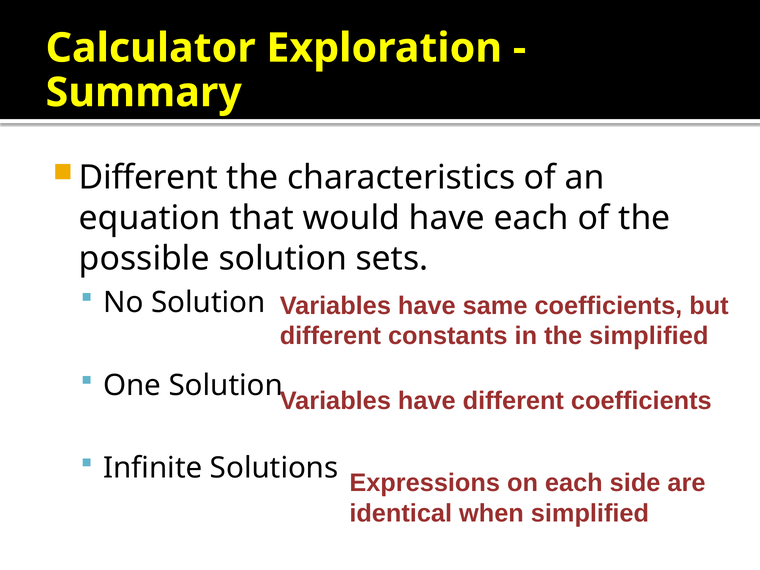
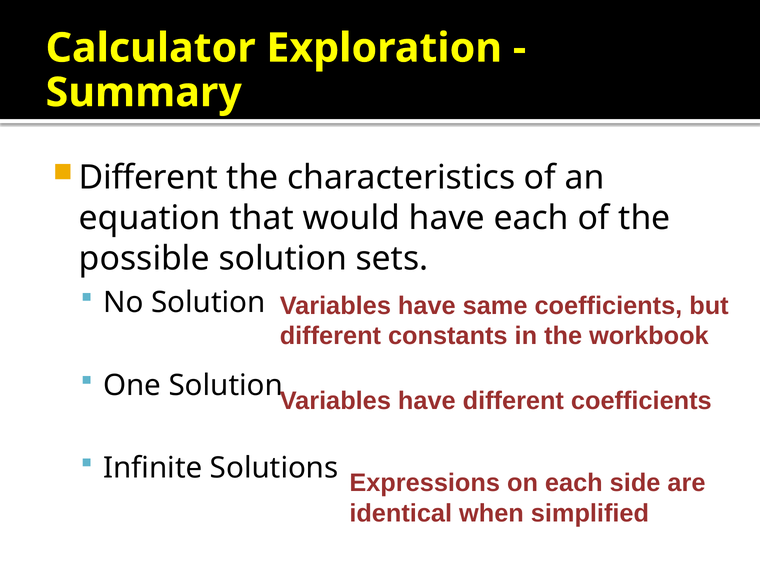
the simplified: simplified -> workbook (649, 336)
